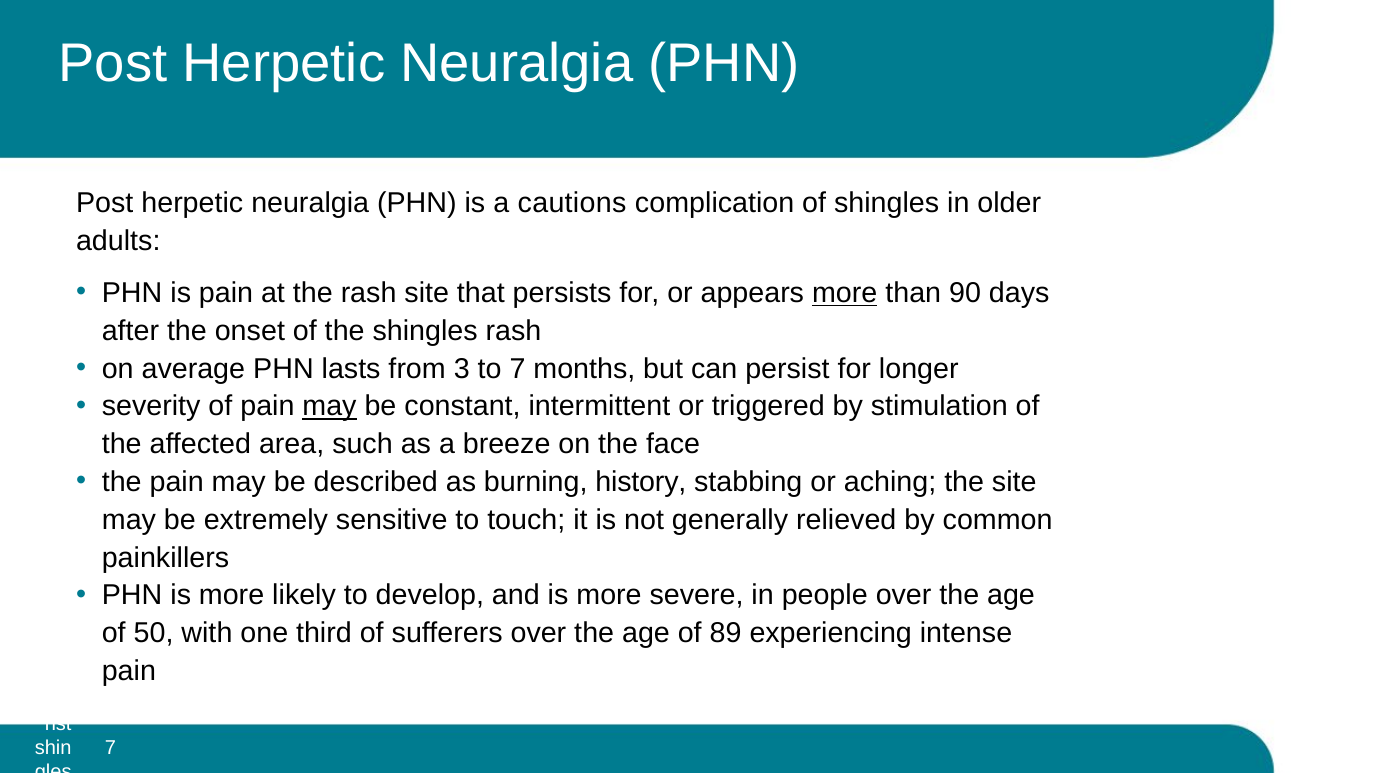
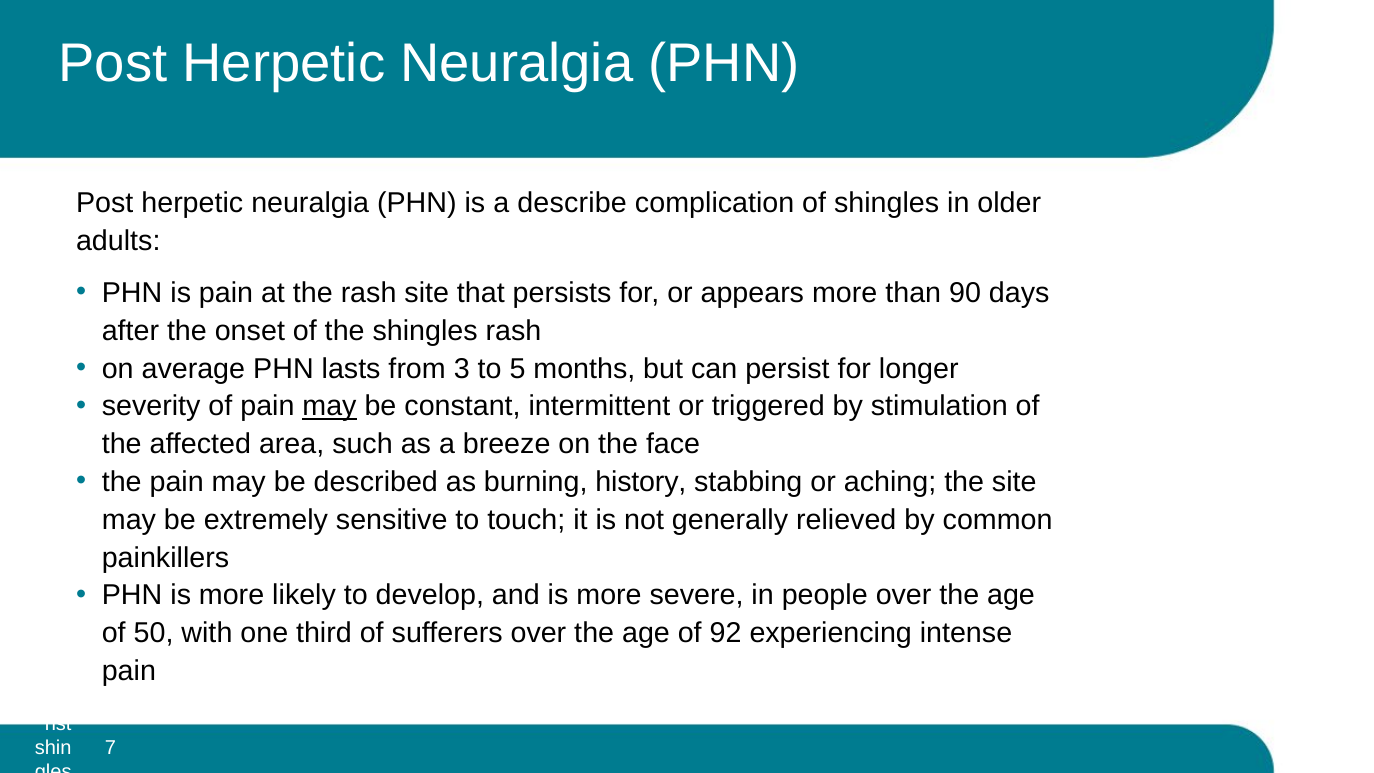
cautions: cautions -> describe (572, 203)
more underline: present -> none (845, 293)
to 7: 7 -> 5 (518, 369)
89: 89 -> 92 (726, 633)
